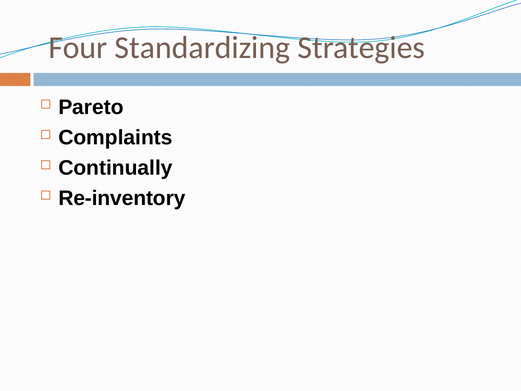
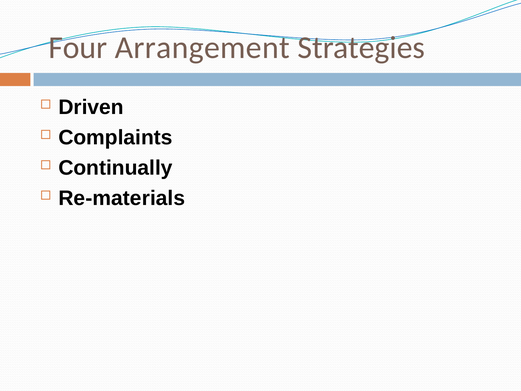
Standardizing: Standardizing -> Arrangement (202, 48)
Pareto: Pareto -> Driven (91, 107)
Re-inventory: Re-inventory -> Re-materials (122, 198)
